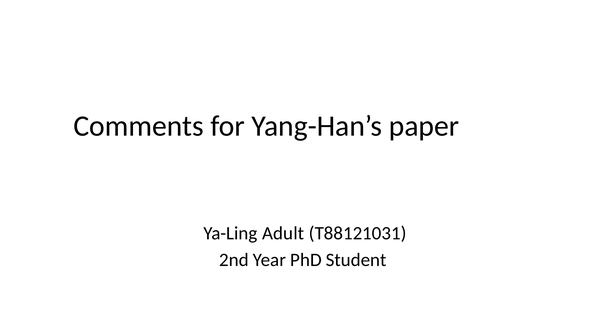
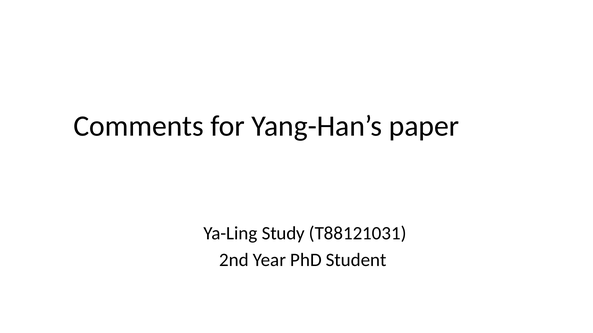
Adult: Adult -> Study (283, 234)
